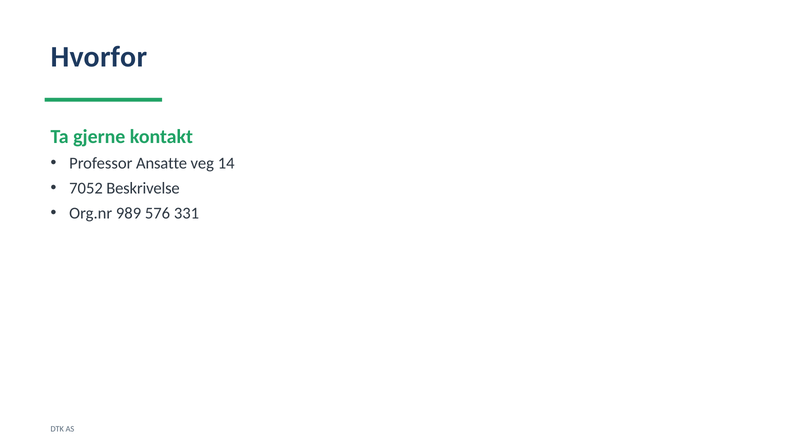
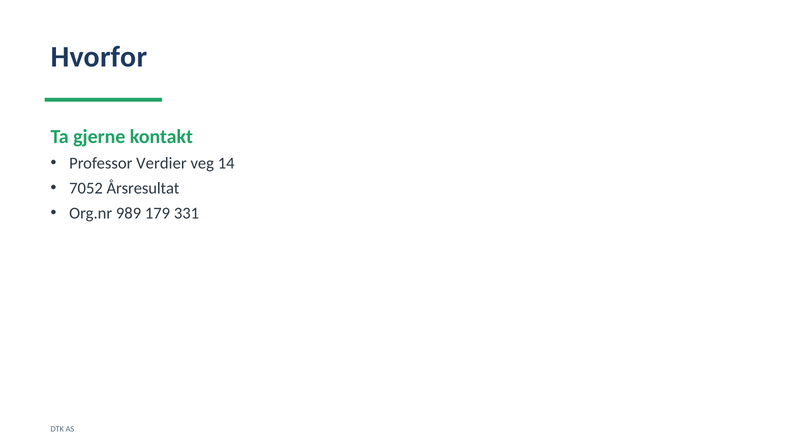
Ansatte: Ansatte -> Verdier (161, 163)
Beskrivelse: Beskrivelse -> Årsresultat (143, 188)
576: 576 -> 179 (157, 213)
